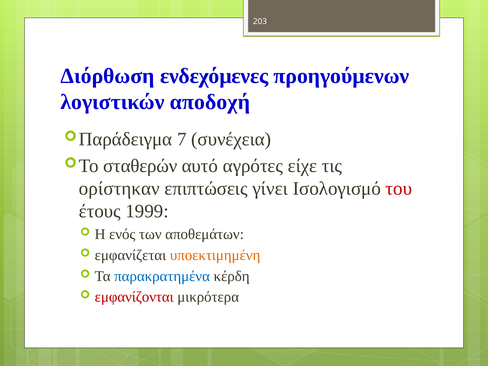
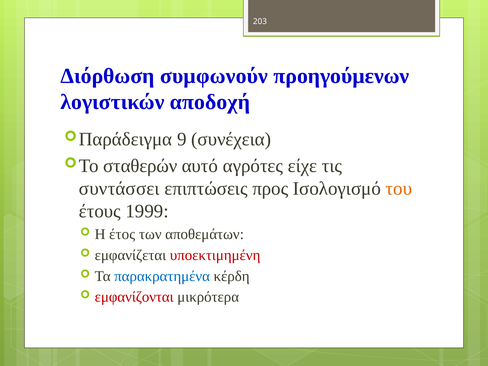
ενδεχόμενες: ενδεχόμενες -> συμφωνούν (214, 76)
7: 7 -> 9 (182, 139)
ορίστηκαν: ορίστηκαν -> συντάσσει (119, 189)
γίνει: γίνει -> προς (270, 189)
του colour: red -> orange (399, 189)
ενός: ενός -> έτος (122, 234)
υποεκτιμημένη colour: orange -> red (215, 255)
